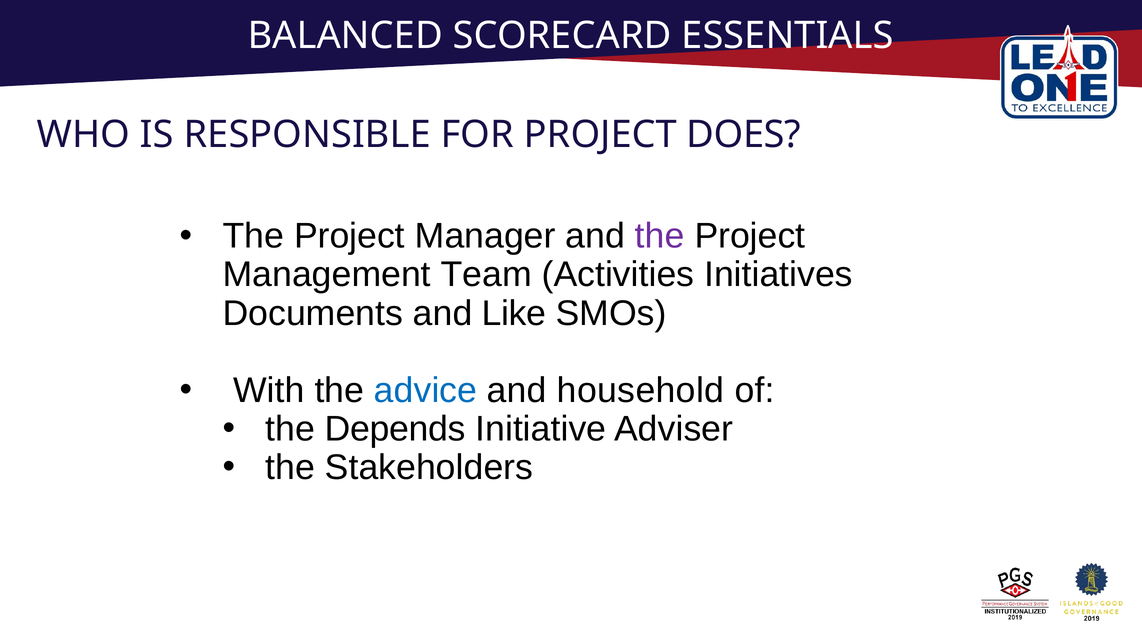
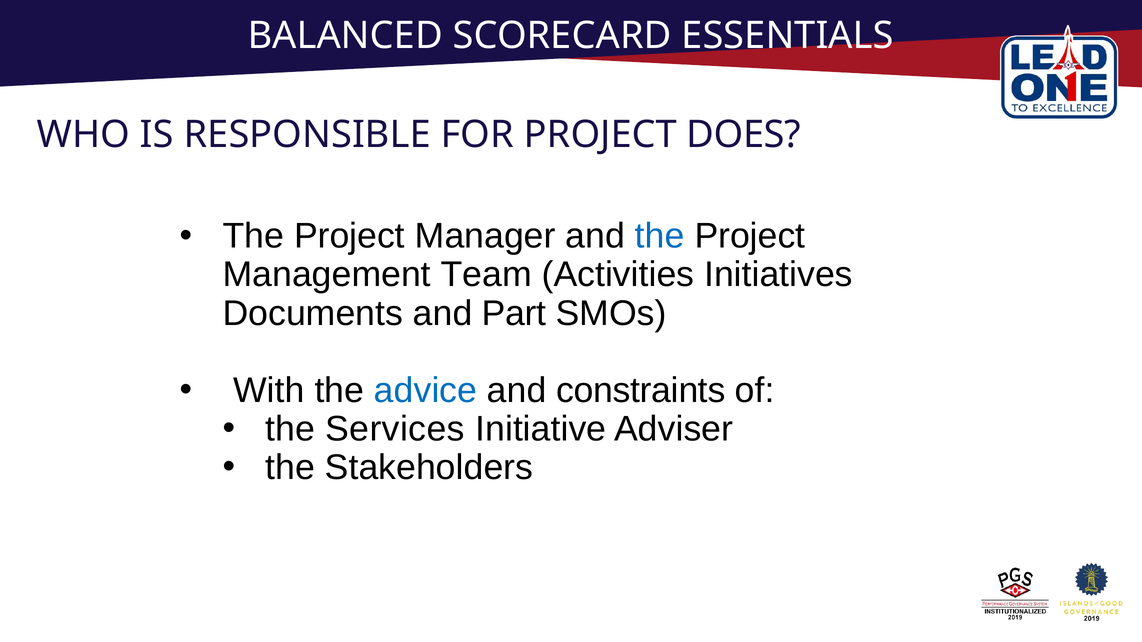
the colour: purple -> blue (660, 236)
Like: Like -> Part (514, 313)
household: household -> constraints (641, 391)
Depends: Depends -> Services (395, 429)
